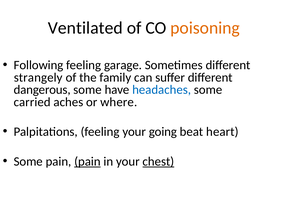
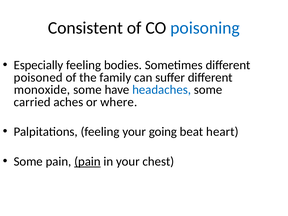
Ventilated: Ventilated -> Consistent (85, 28)
poisoning colour: orange -> blue (205, 28)
Following: Following -> Especially (39, 65)
garage: garage -> bodies (123, 65)
strangely: strangely -> poisoned (38, 77)
dangerous: dangerous -> monoxide (42, 90)
chest underline: present -> none (158, 161)
